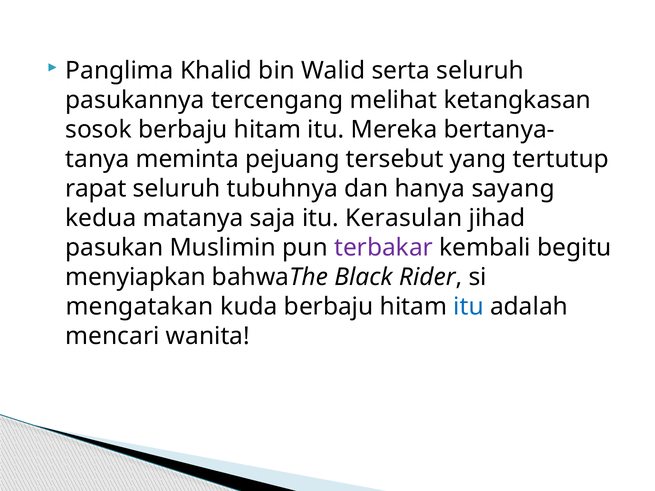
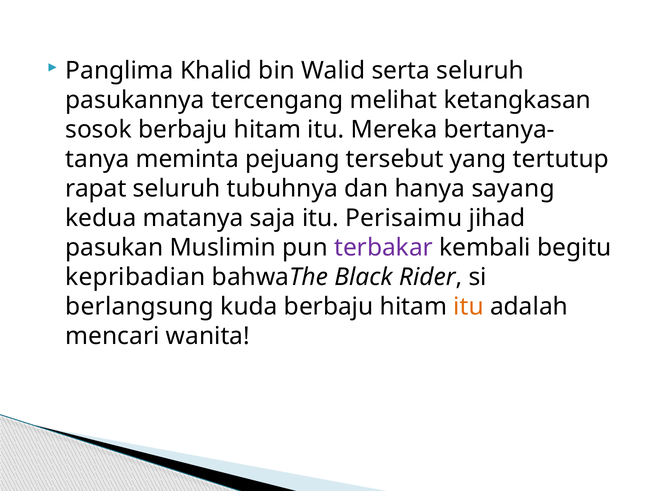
Kerasulan: Kerasulan -> Perisaimu (404, 218)
menyiapkan: menyiapkan -> kepribadian (135, 277)
mengatakan: mengatakan -> berlangsung (140, 307)
itu colour: blue -> orange (469, 307)
